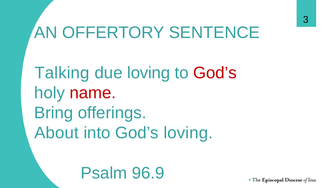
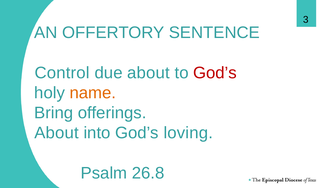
Talking: Talking -> Control (62, 73)
due loving: loving -> about (149, 73)
name colour: red -> orange (93, 93)
96.9: 96.9 -> 26.8 (148, 173)
